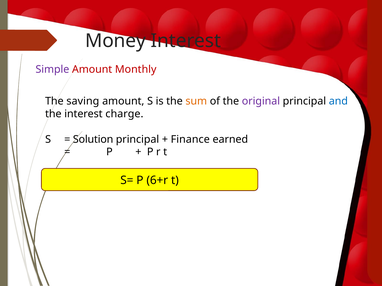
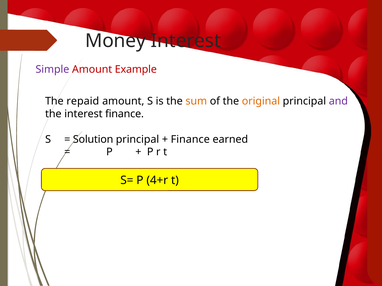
Monthly: Monthly -> Example (136, 69)
saving: saving -> repaid (83, 101)
original colour: purple -> orange (261, 101)
and colour: blue -> purple (338, 101)
interest charge: charge -> finance (125, 114)
6+r: 6+r -> 4+r (157, 181)
